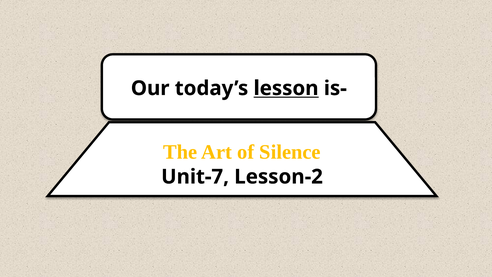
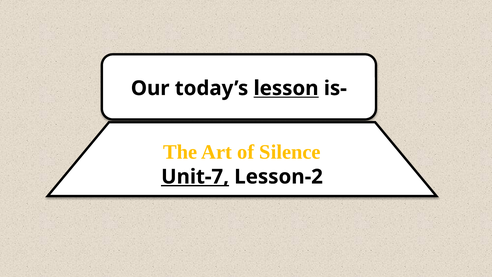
Unit-7 underline: none -> present (195, 177)
